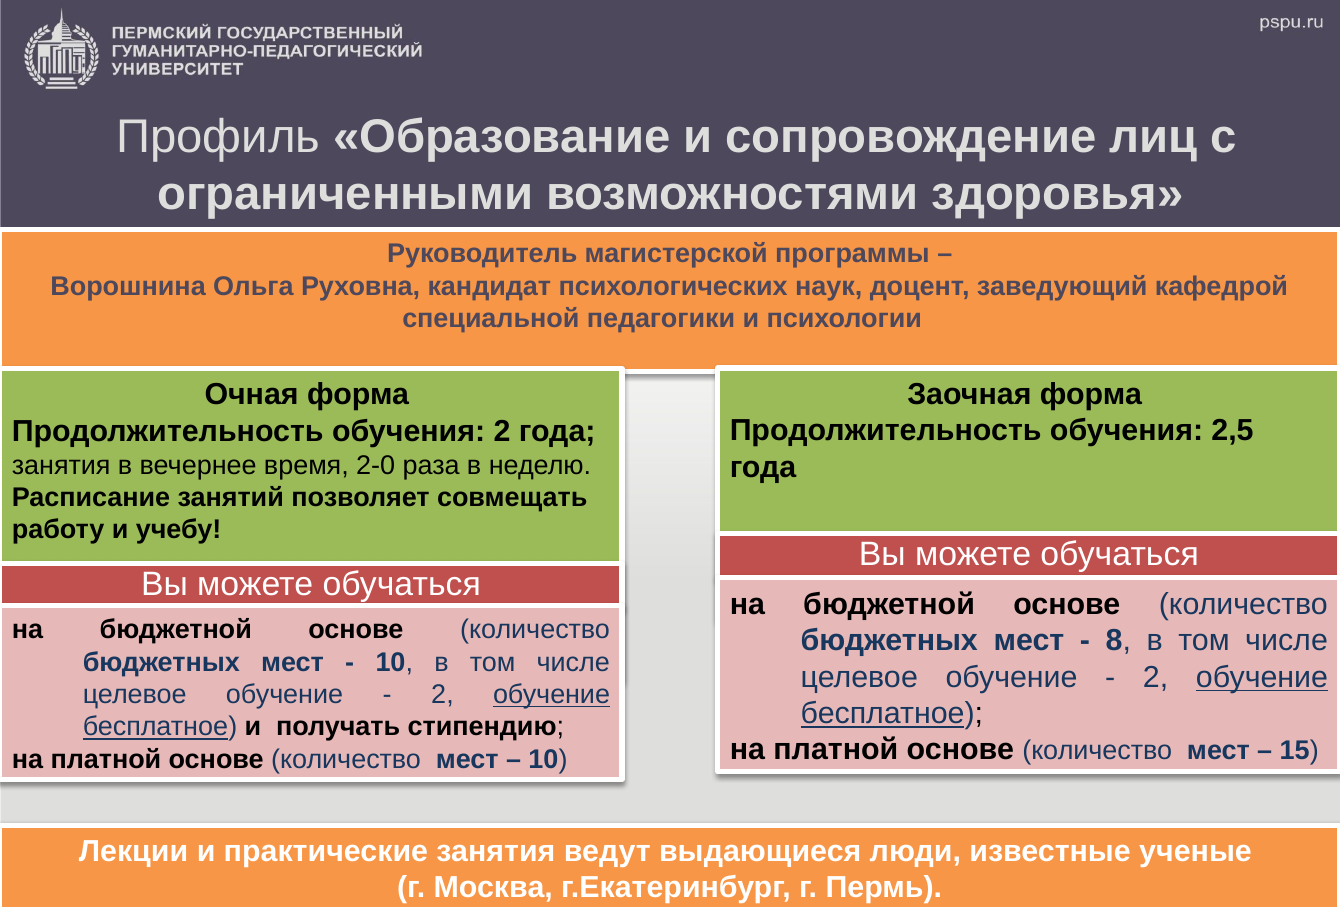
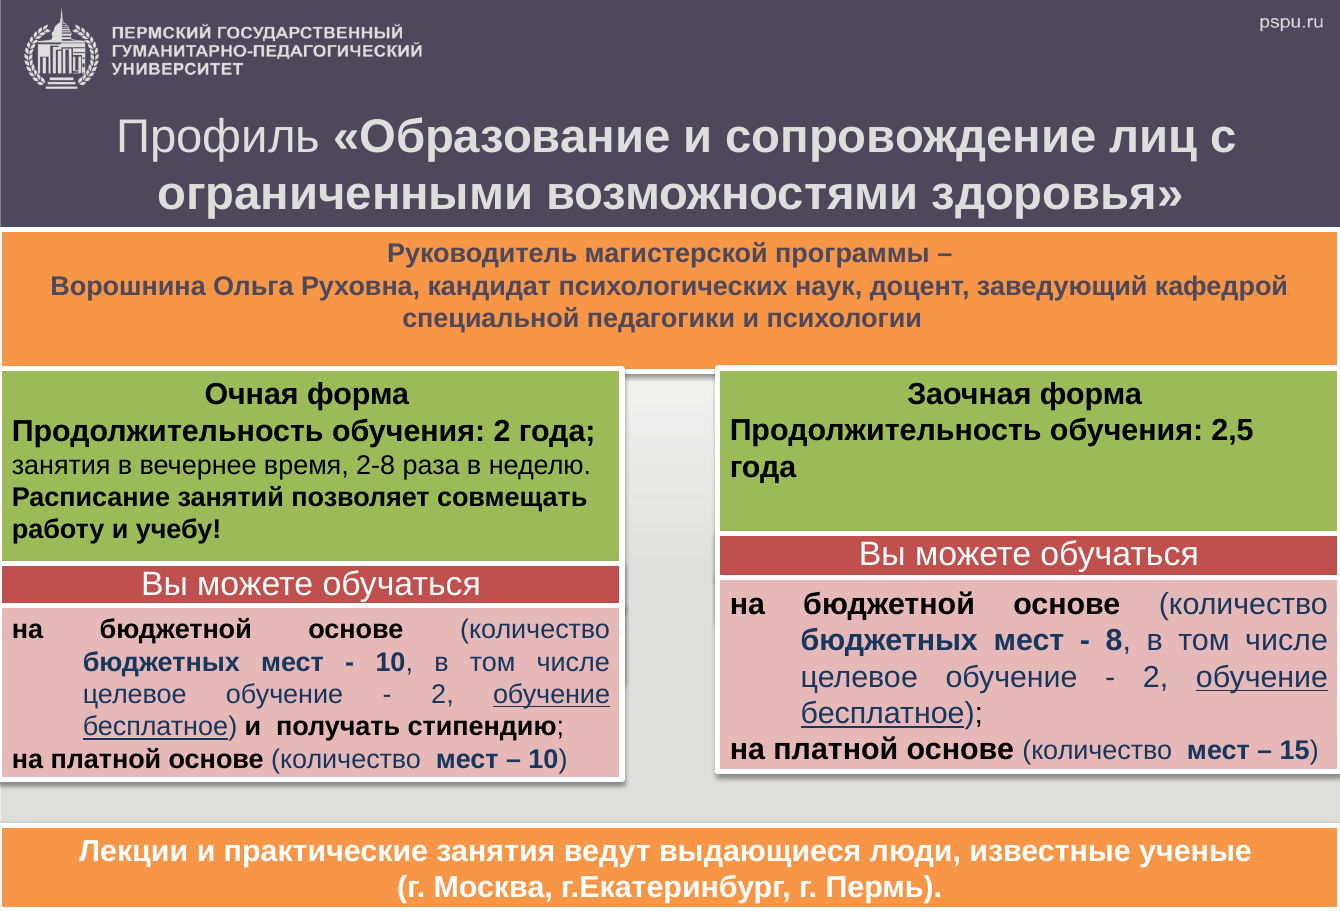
2-0: 2-0 -> 2-8 (376, 466)
